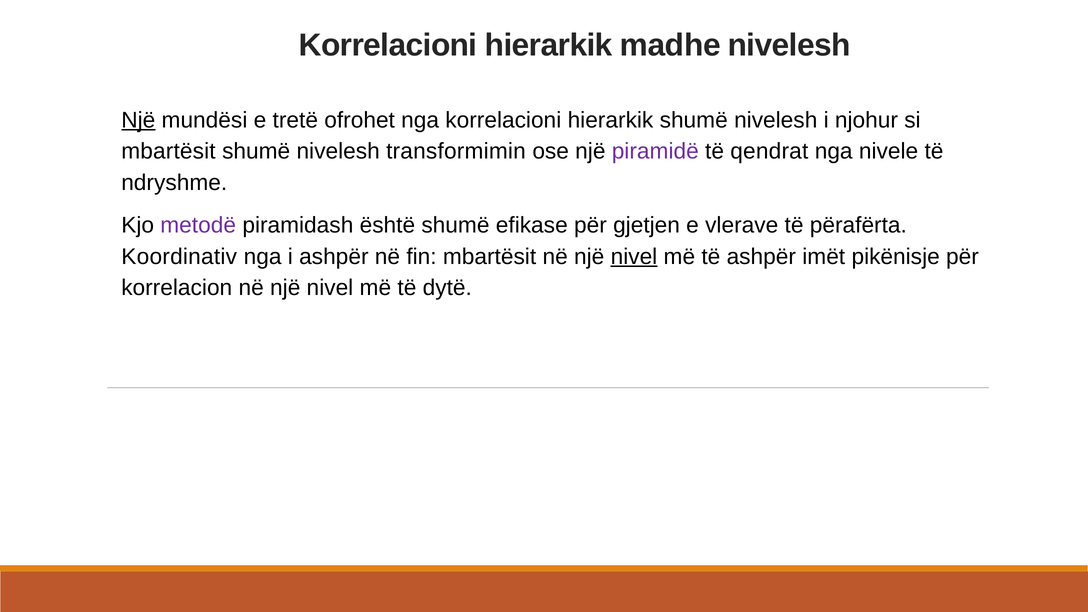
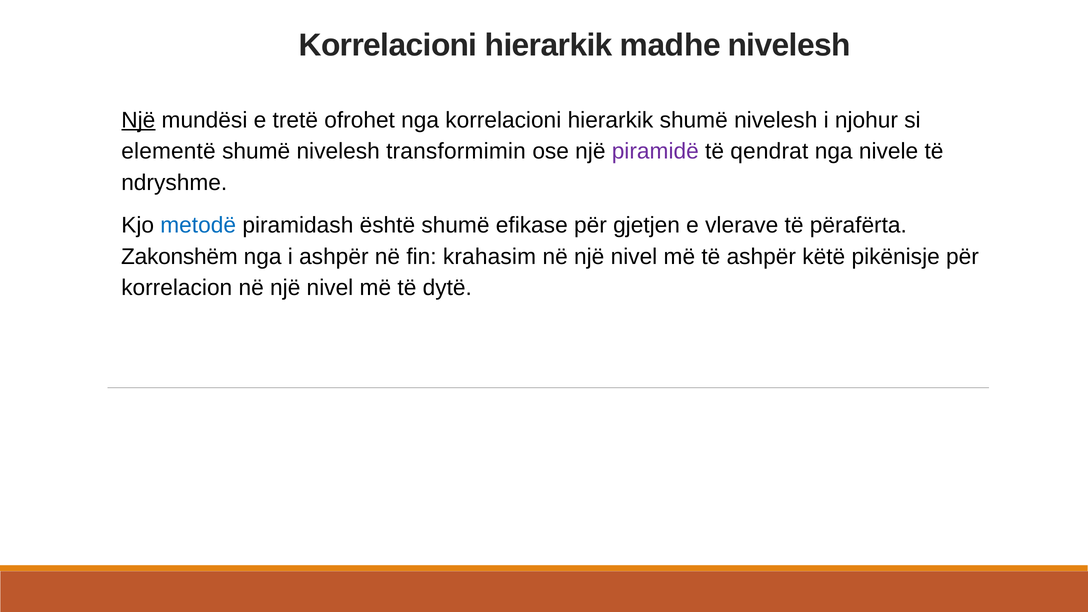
mbartësit: mbartësit -> elementë (168, 151)
metodë colour: purple -> blue (198, 225)
Koordinativ: Koordinativ -> Zakonshëm (179, 257)
fin mbartësit: mbartësit -> krahasim (489, 257)
nivel underline: present -> none (634, 257)
imët: imët -> këtë (824, 257)
